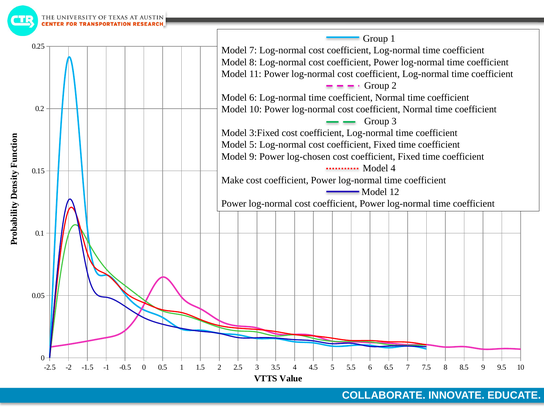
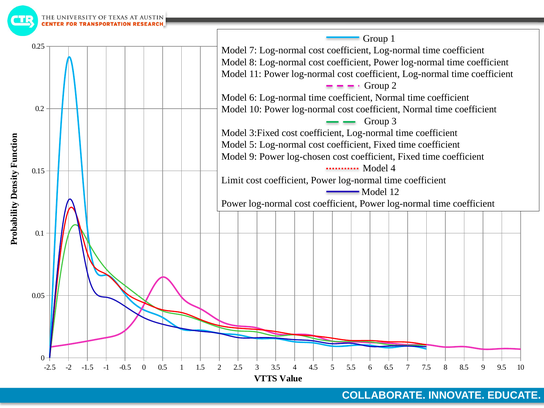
Make: Make -> Limit (232, 180)
